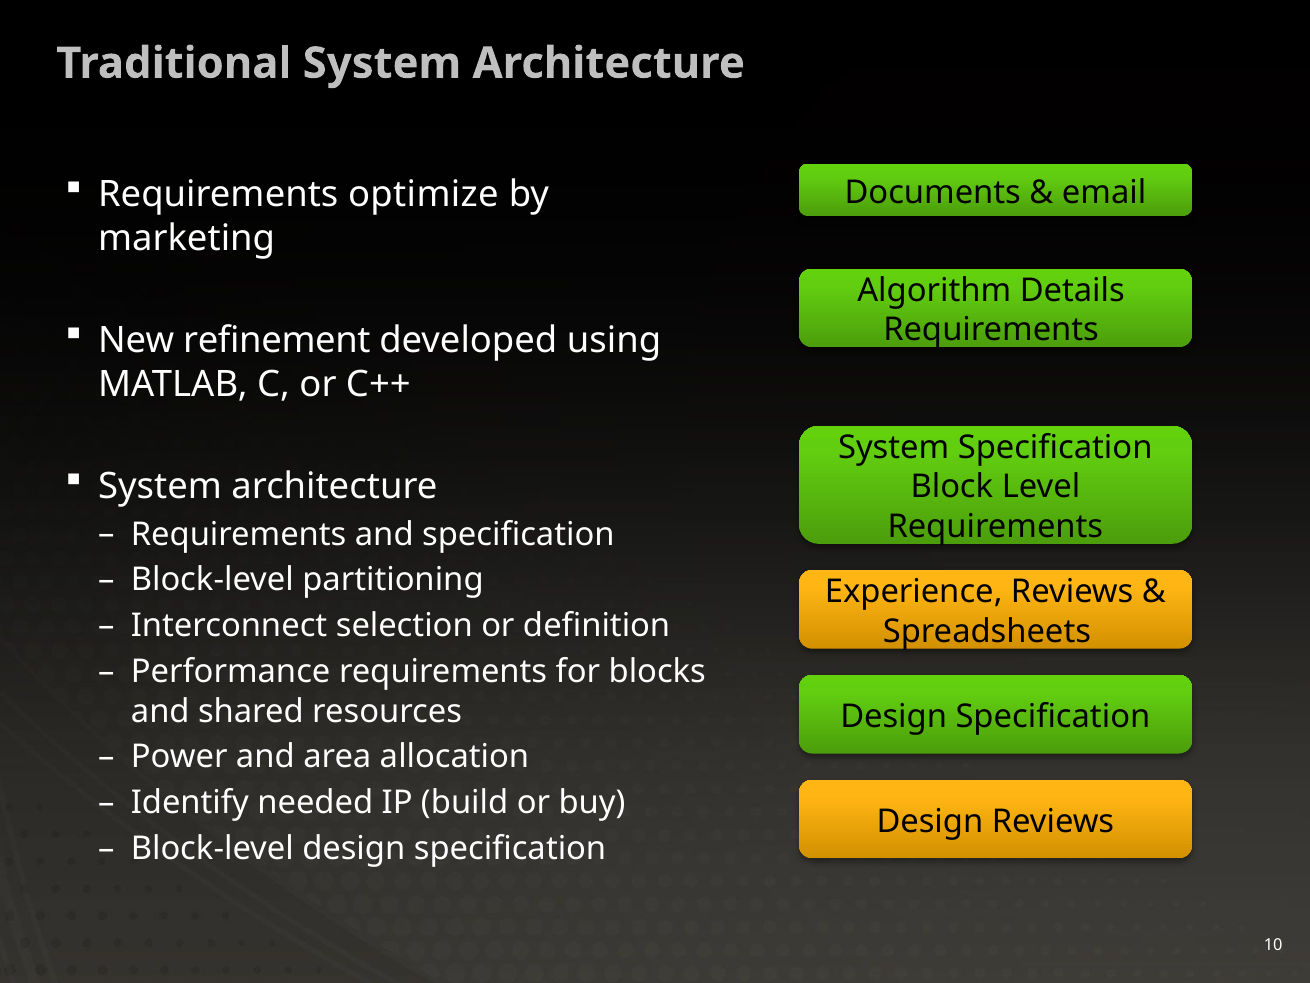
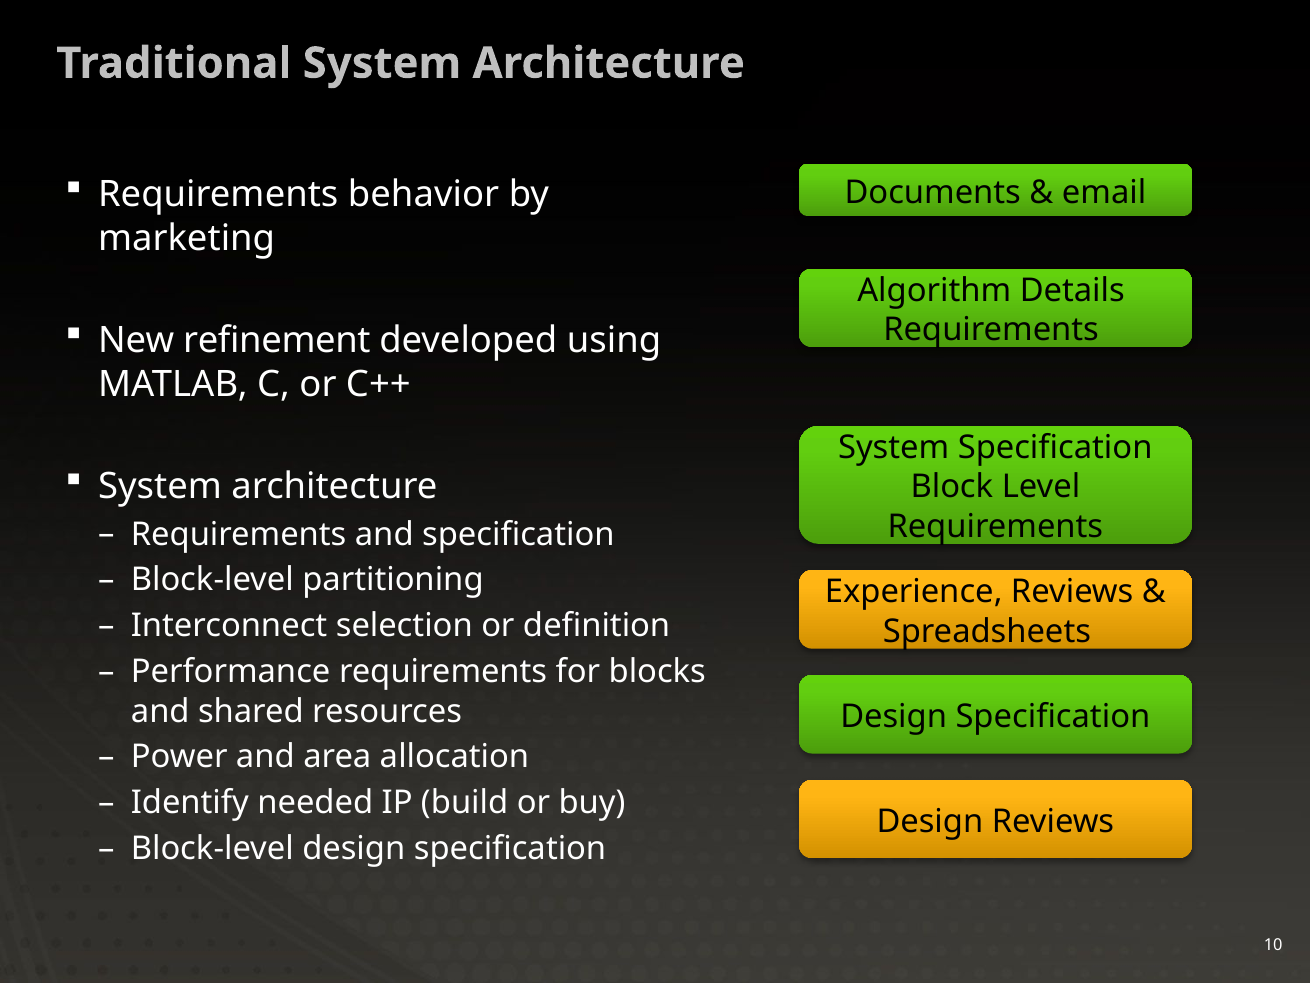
optimize: optimize -> behavior (424, 195)
